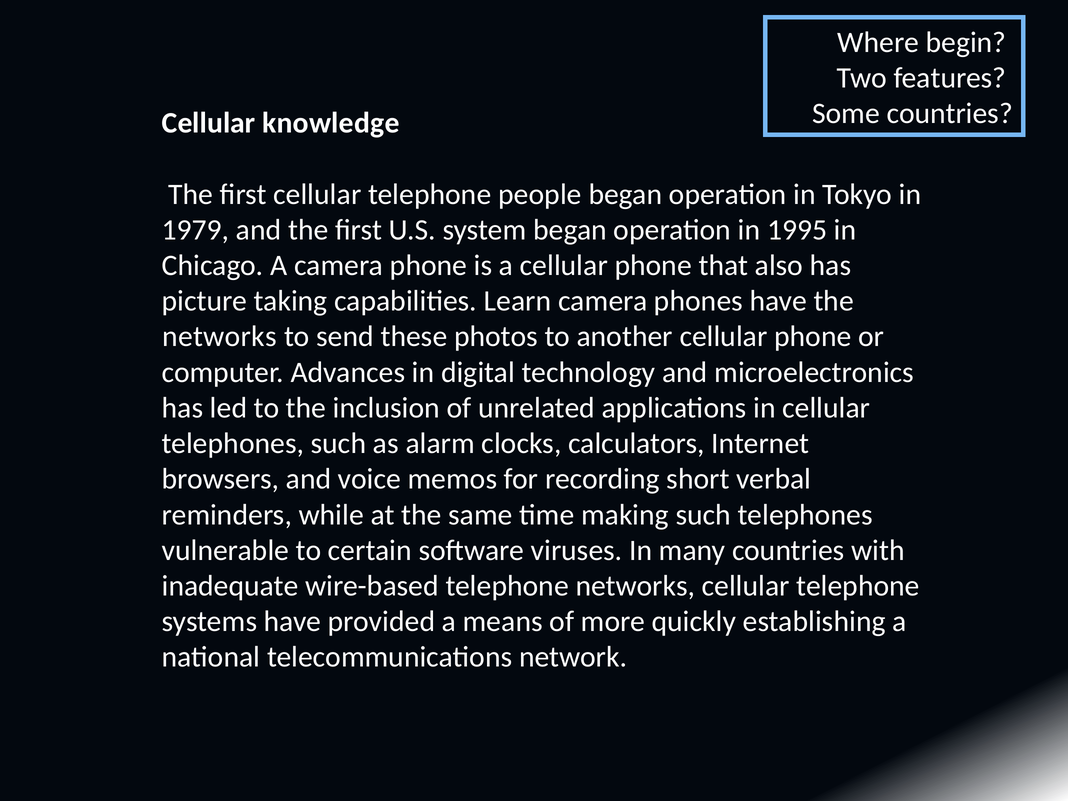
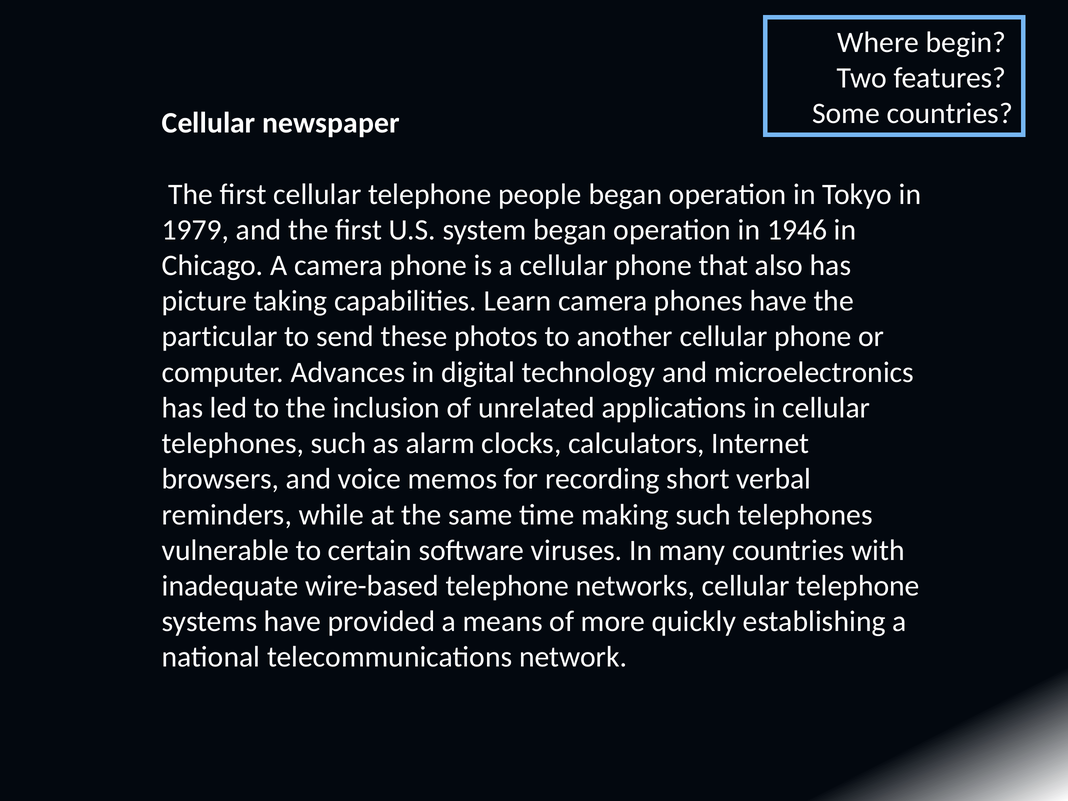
knowledge: knowledge -> newspaper (331, 123)
1995: 1995 -> 1946 (797, 230)
networks: networks -> particular (220, 337)
